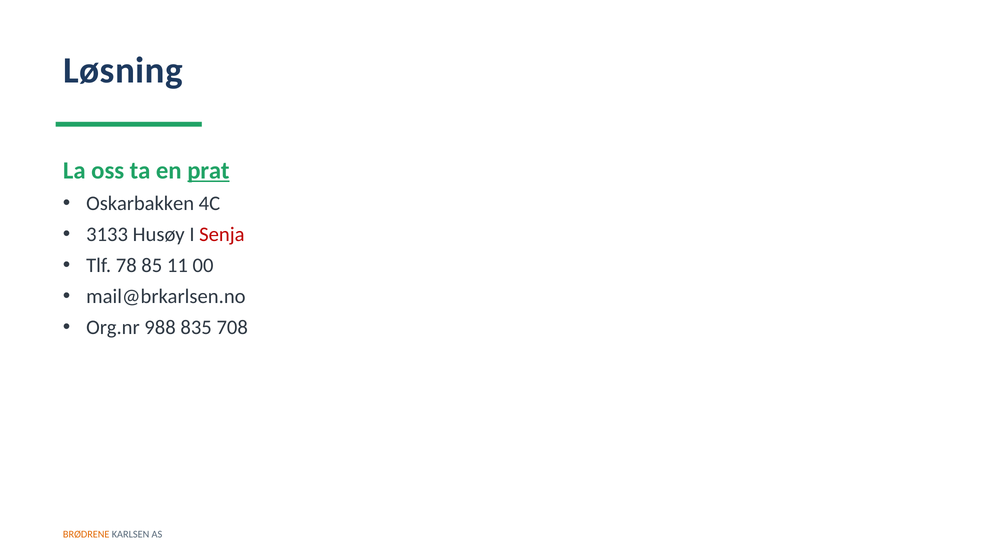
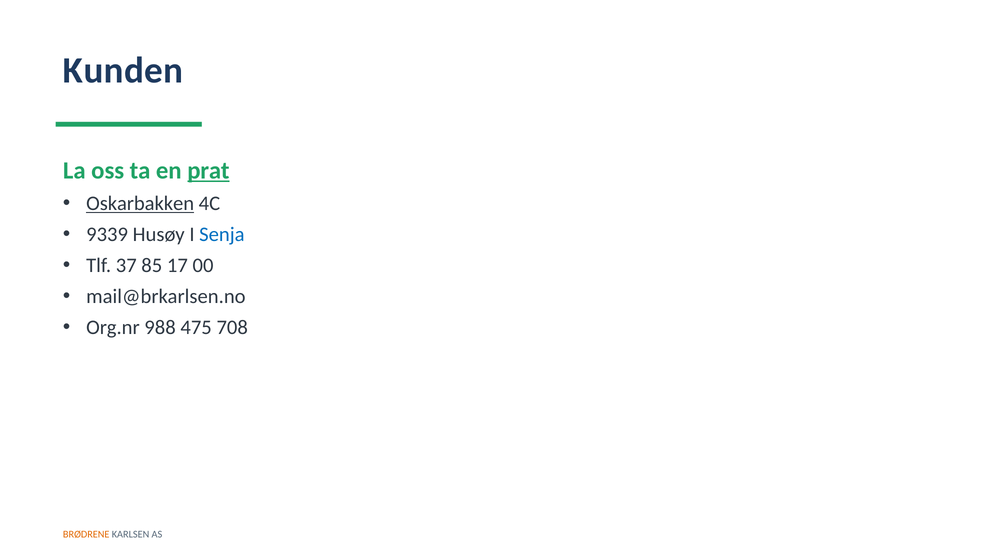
Løsning: Løsning -> Kunden (123, 71)
Oskarbakken underline: none -> present (140, 204)
3133: 3133 -> 9339 (107, 235)
Senja colour: red -> blue (222, 235)
78: 78 -> 37 (126, 265)
11: 11 -> 17 (177, 265)
835: 835 -> 475 (196, 327)
